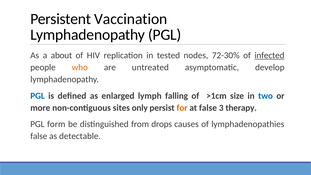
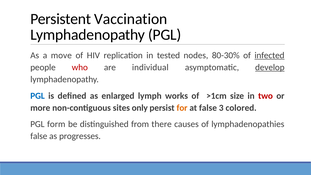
about: about -> move (61, 55)
72-30%: 72-30% -> 80-30% (226, 55)
who colour: orange -> red (80, 67)
untreated: untreated -> individual (150, 67)
develop underline: none -> present (270, 67)
falling: falling -> works (177, 96)
two colour: blue -> red (266, 96)
therapy: therapy -> colored (241, 108)
drops: drops -> there (162, 124)
detectable: detectable -> progresses (80, 136)
